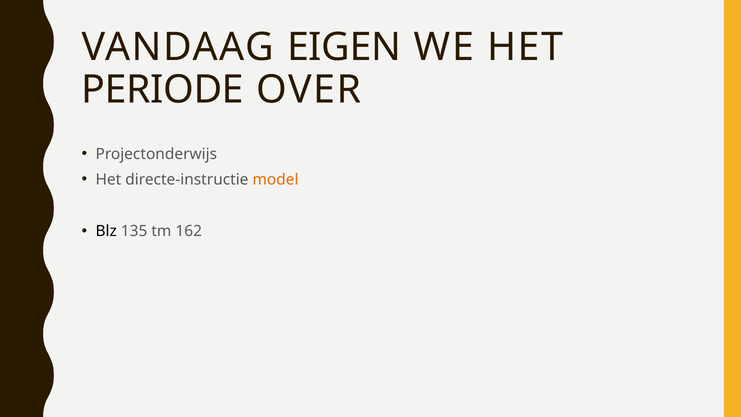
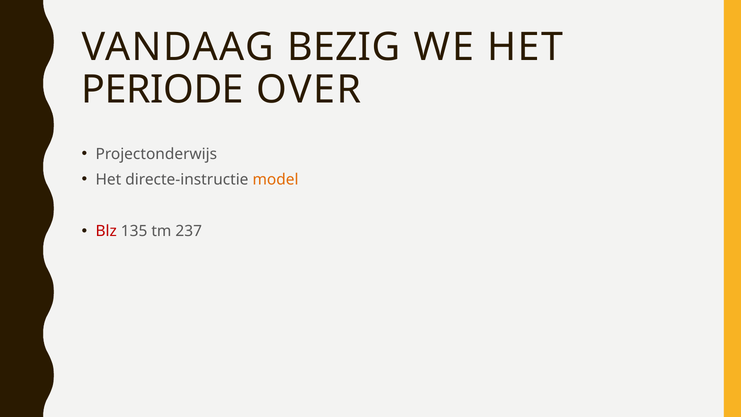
EIGEN: EIGEN -> BEZIG (344, 47)
Blz colour: black -> red (106, 231)
162: 162 -> 237 (189, 231)
